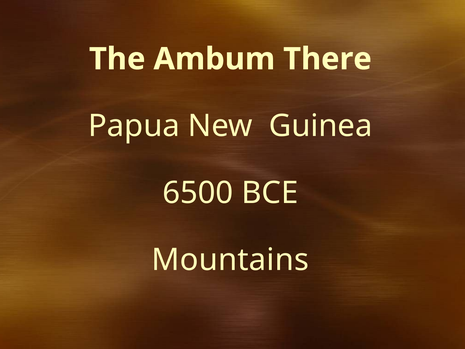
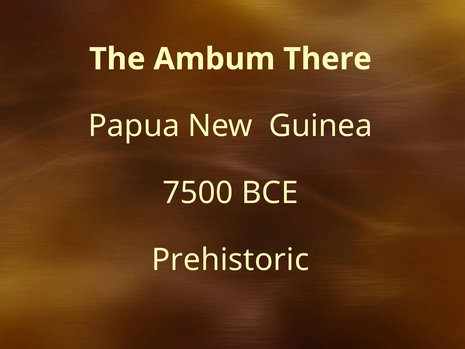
6500: 6500 -> 7500 (198, 193)
Mountains: Mountains -> Prehistoric (230, 260)
